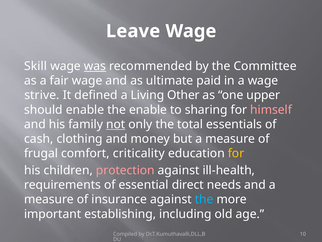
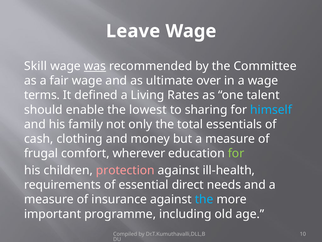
paid: paid -> over (209, 81)
strive: strive -> terms (42, 95)
Other: Other -> Rates (183, 95)
upper: upper -> talent (263, 95)
the enable: enable -> lowest (148, 110)
himself colour: pink -> light blue (271, 110)
not underline: present -> none (116, 124)
criticality: criticality -> wherever (139, 153)
for colour: yellow -> light green (236, 153)
establishing: establishing -> programme (120, 214)
